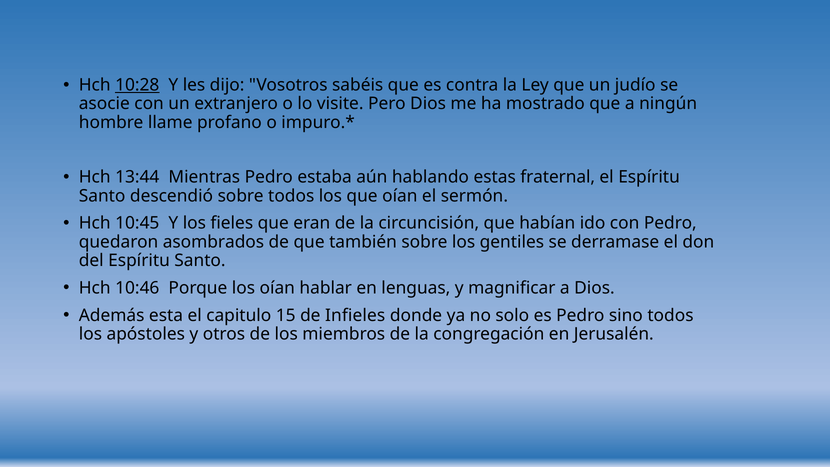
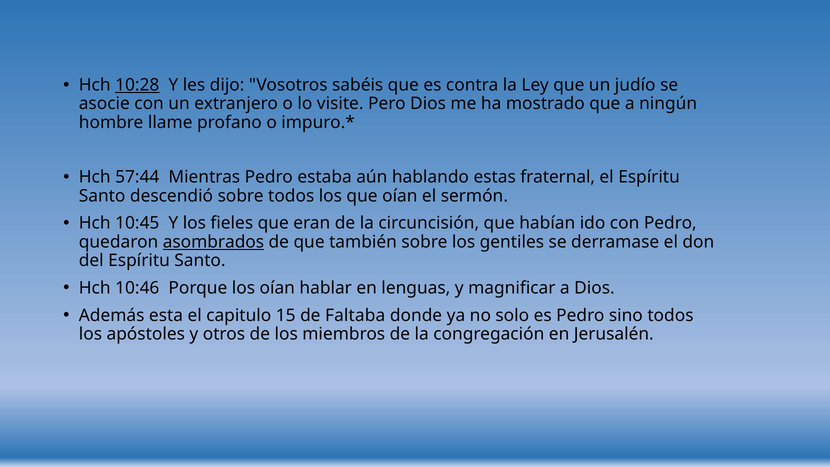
13:44: 13:44 -> 57:44 (137, 177)
asombrados underline: none -> present (213, 242)
Infieles: Infieles -> Faltaba (355, 315)
